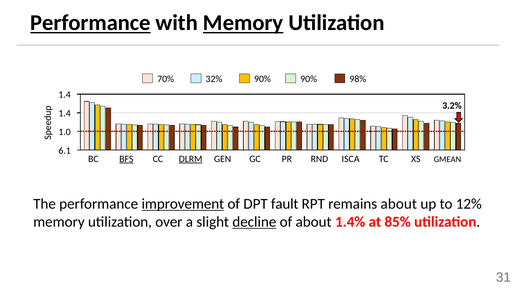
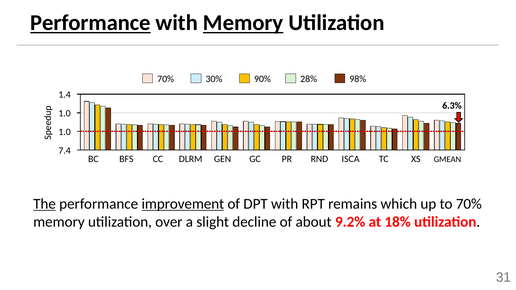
32%: 32% -> 30% (214, 79)
90% 90%: 90% -> 28% (309, 79)
3.2%: 3.2% -> 6.3% (452, 106)
1.4: 1.4 -> 1.0 (65, 113)
6.1: 6.1 -> 7.4 (65, 151)
BFS underline: present -> none (126, 159)
DLRM underline: present -> none (191, 159)
The underline: none -> present (45, 204)
DPT fault: fault -> with (285, 204)
remains about: about -> which (399, 204)
to 12%: 12% -> 70% (469, 204)
decline underline: present -> none (254, 222)
1.4%: 1.4% -> 9.2% (350, 222)
85%: 85% -> 18% (398, 222)
